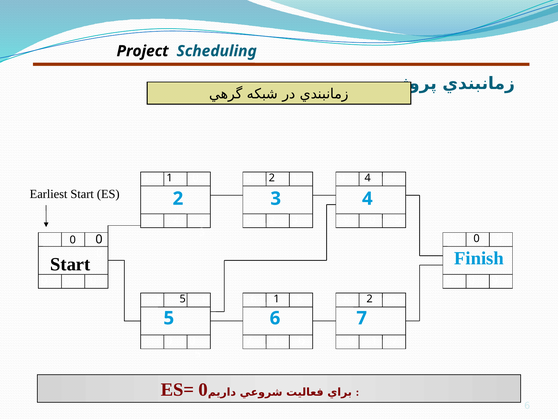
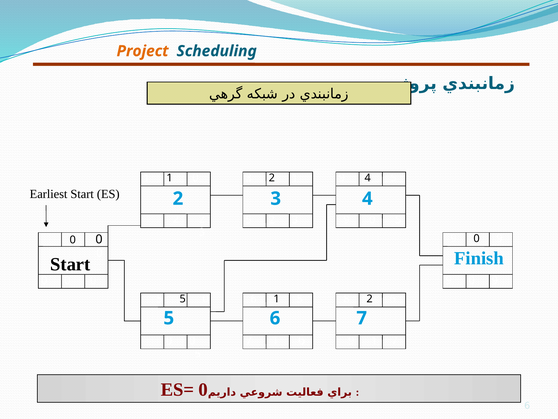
Project colour: black -> orange (143, 51)
